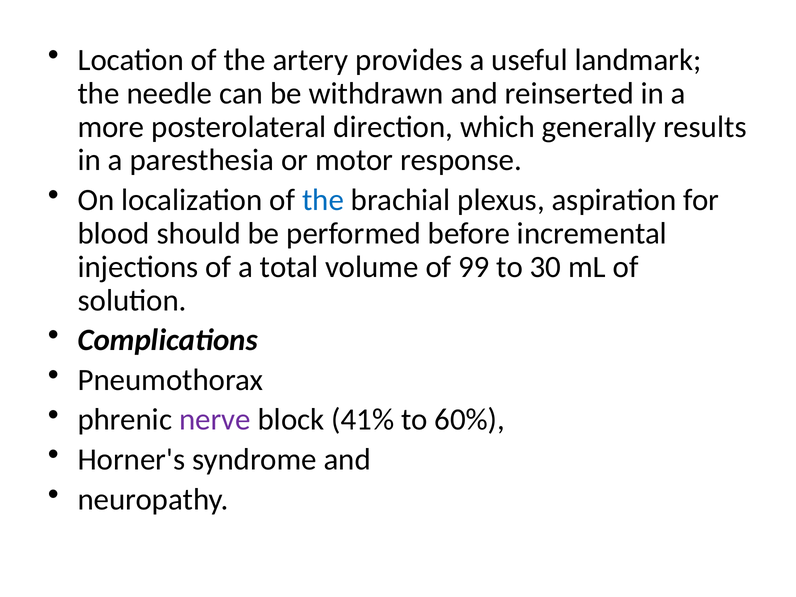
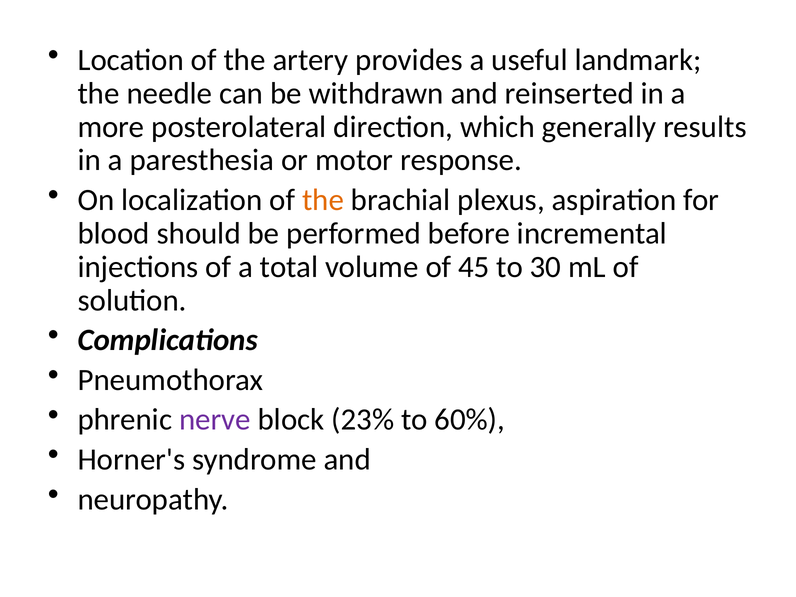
the colour: blue -> orange (323, 200)
99: 99 -> 45 (474, 267)
41%: 41% -> 23% (363, 420)
